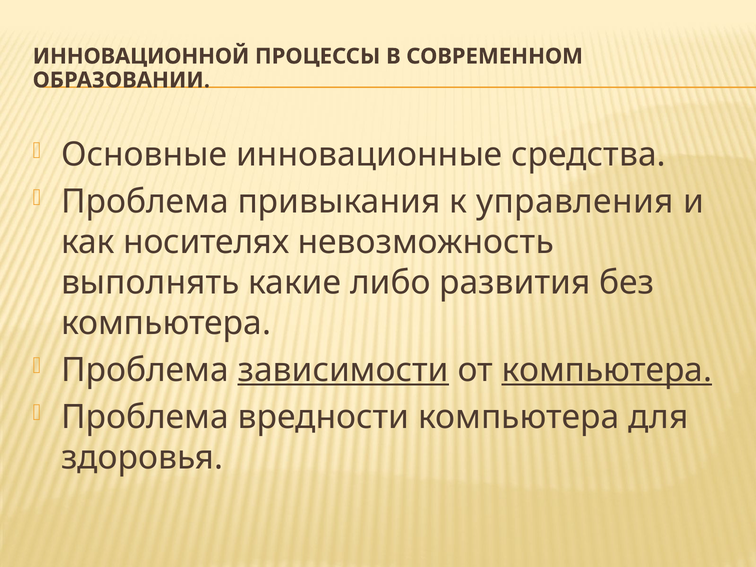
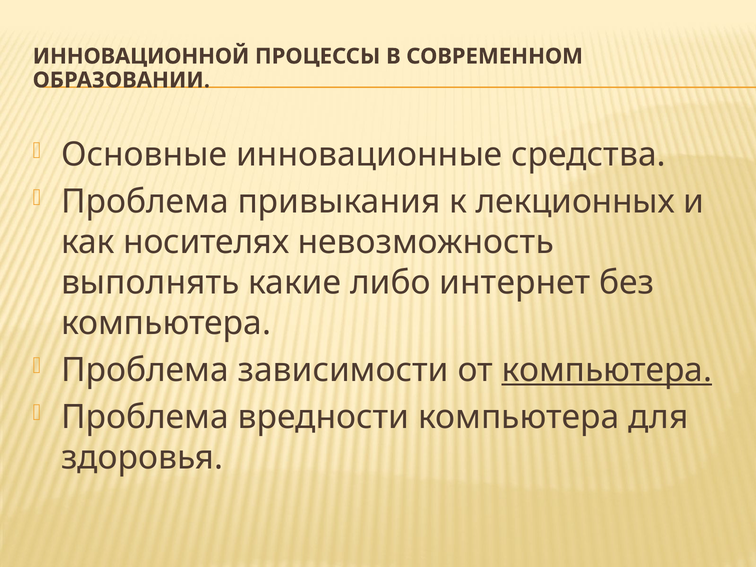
управления: управления -> лекционных (575, 202)
развития: развития -> интернет (515, 283)
зависимости underline: present -> none (343, 370)
